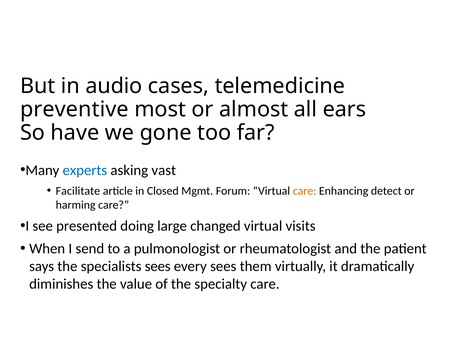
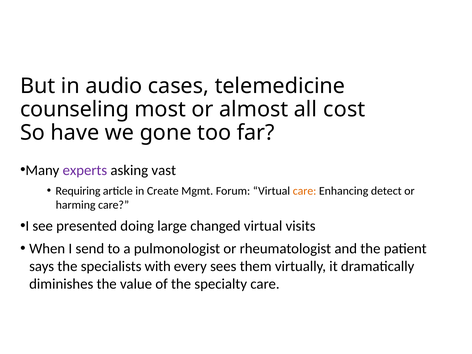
preventive: preventive -> counseling (75, 109)
ears: ears -> cost (344, 109)
experts colour: blue -> purple (85, 170)
Facilitate: Facilitate -> Requiring (78, 191)
Closed: Closed -> Create (163, 191)
specialists sees: sees -> with (158, 266)
